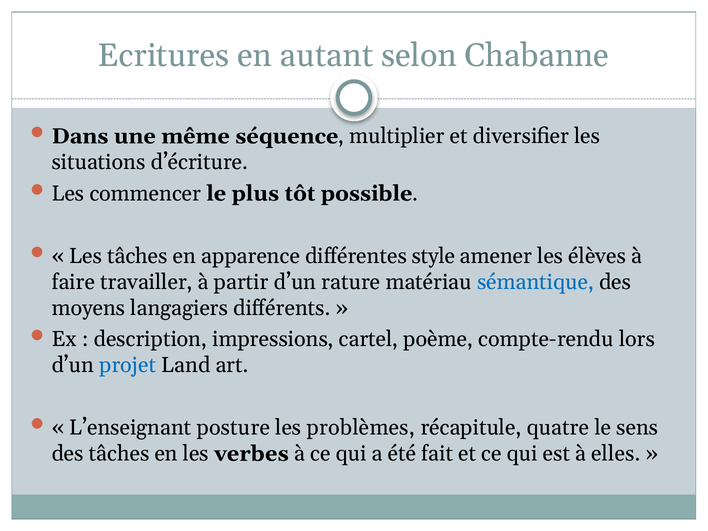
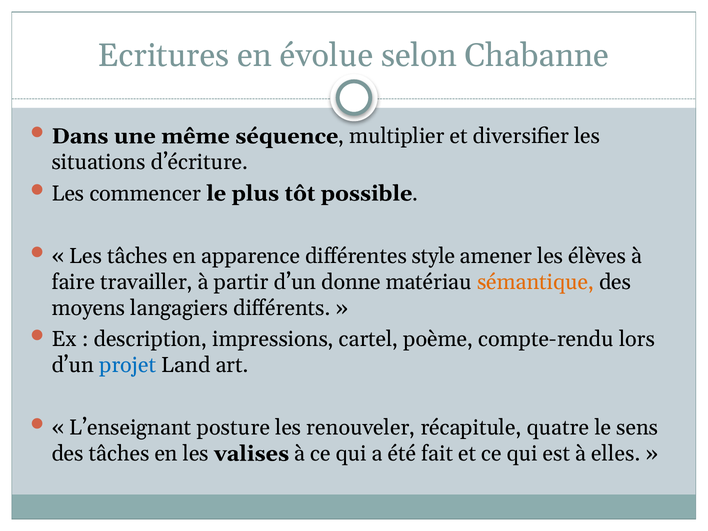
autant: autant -> évolue (327, 56)
rature: rature -> donne (351, 282)
sémantique colour: blue -> orange (535, 282)
problèmes: problèmes -> renouveler (361, 428)
verbes: verbes -> valises (252, 454)
